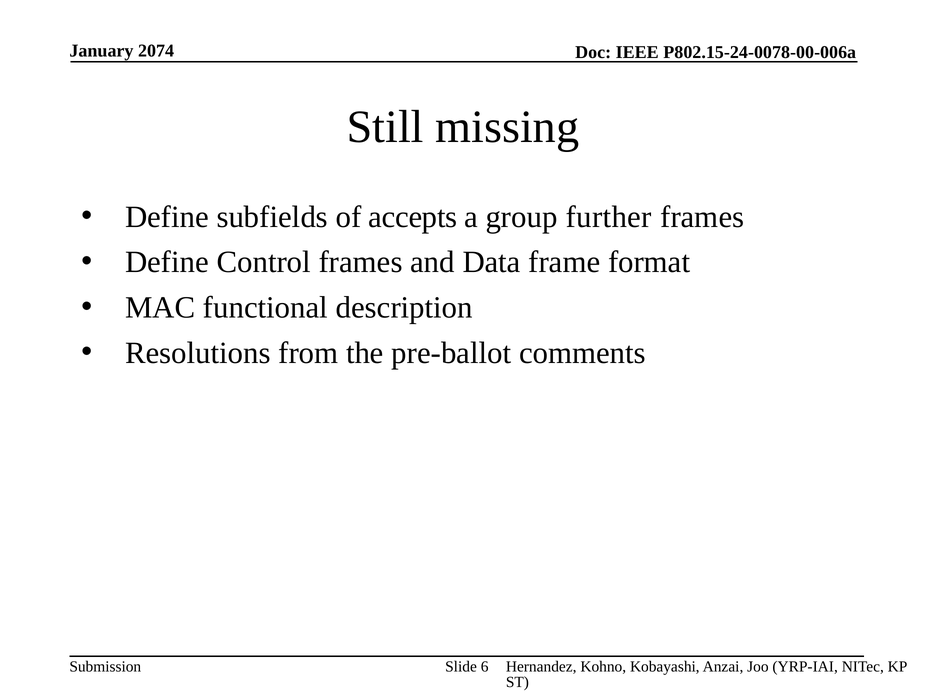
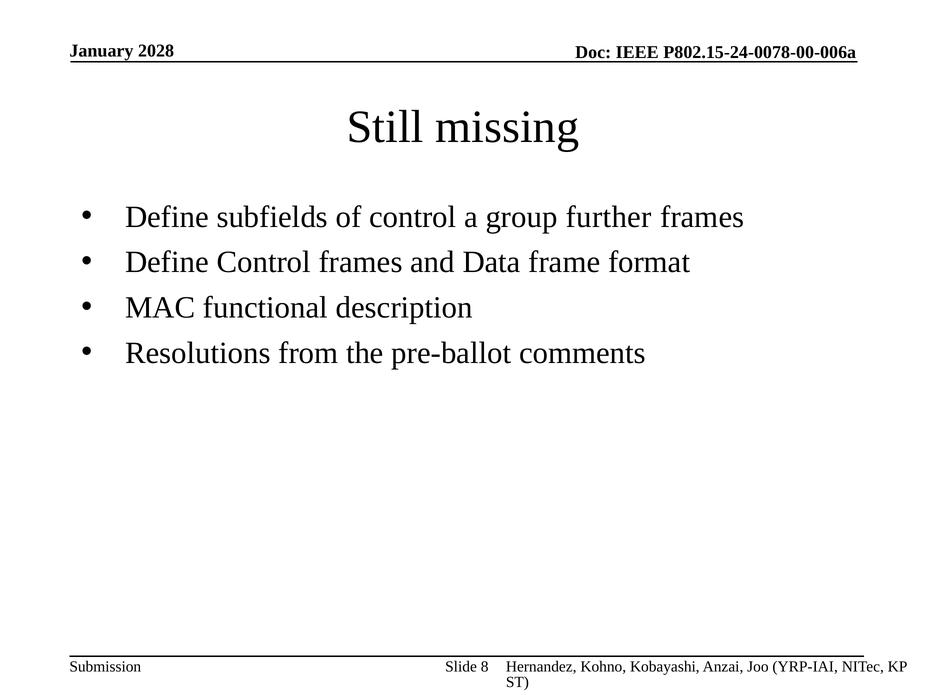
2074: 2074 -> 2028 (156, 51)
of accepts: accepts -> control (413, 217)
6: 6 -> 8 (485, 666)
